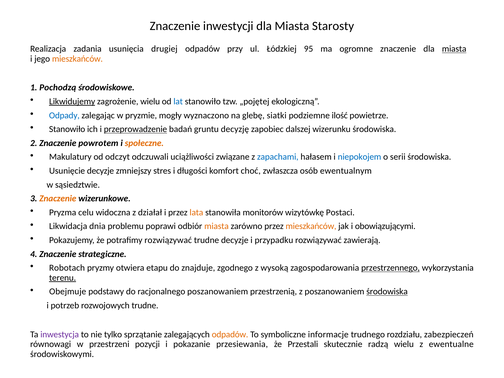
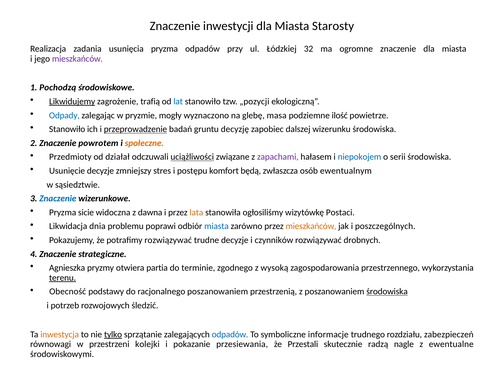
usunięcia drugiej: drugiej -> pryzma (164, 49)
95: 95 -> 32 (309, 49)
miasta underline: present -> none (454, 49)
mieszkańców colour: orange -> purple (77, 59)
zagrożenie wielu: wielu -> trafią (150, 101)
„pojętej: „pojętej -> „pozycji (254, 101)
siatki: siatki -> masa (277, 115)
Makulatury: Makulatury -> Przedmioty (70, 157)
odczyt: odczyt -> działał (117, 157)
uciążliwości underline: none -> present (192, 157)
zapachami colour: blue -> purple (278, 157)
długości: długości -> postępu (192, 171)
choć: choć -> będą (251, 171)
Znaczenie colour: orange -> blue (58, 199)
celu: celu -> sicie (86, 212)
działał: działał -> dawna (150, 212)
monitorów: monitorów -> ogłosiliśmy (263, 212)
miasta colour: orange -> blue (217, 226)
obowiązującymi: obowiązującymi -> poszczególnych (385, 226)
przypadku: przypadku -> czynników (274, 240)
zawierają: zawierają -> drobnych (362, 240)
Robotach: Robotach -> Agnieszka (67, 268)
etapu: etapu -> partia (157, 268)
znajduje: znajduje -> terminie (198, 268)
przestrzennego underline: present -> none (391, 268)
Obejmuje: Obejmuje -> Obecność (68, 292)
rozwojowych trudne: trudne -> śledzić (145, 306)
inwestycja colour: purple -> orange (60, 334)
tylko underline: none -> present (113, 334)
odpadów colour: orange -> blue (230, 334)
pozycji: pozycji -> kolejki (147, 344)
radzą wielu: wielu -> nagle (404, 344)
